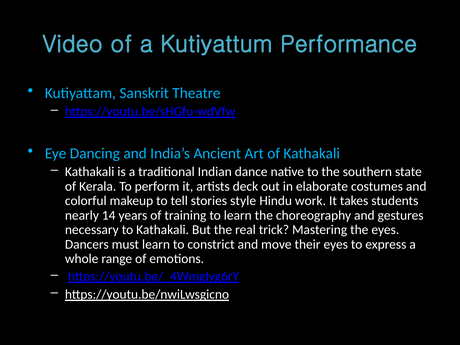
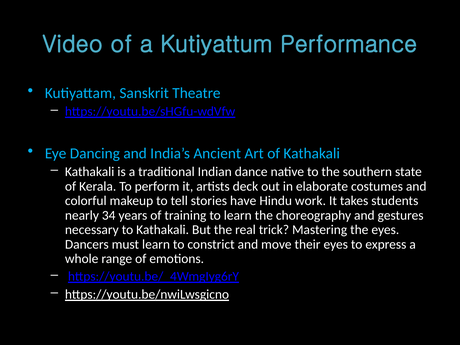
style: style -> have (243, 201)
14: 14 -> 34 (109, 215)
